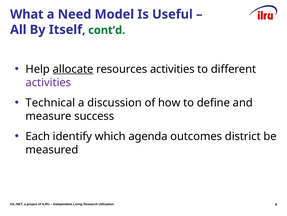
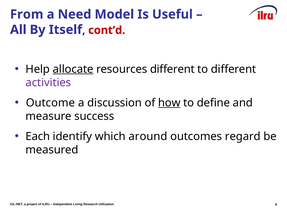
What: What -> From (27, 14)
cont’d colour: green -> red (107, 30)
resources activities: activities -> different (172, 69)
Technical: Technical -> Outcome (50, 102)
how underline: none -> present (169, 102)
agenda: agenda -> around (148, 136)
district: district -> regard (243, 136)
